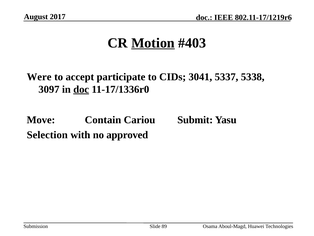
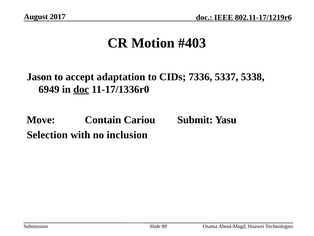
Motion underline: present -> none (153, 43)
Were: Were -> Jason (39, 77)
participate: participate -> adaptation (121, 77)
3041: 3041 -> 7336 (200, 77)
3097: 3097 -> 6949 (49, 89)
approved: approved -> inclusion (127, 135)
